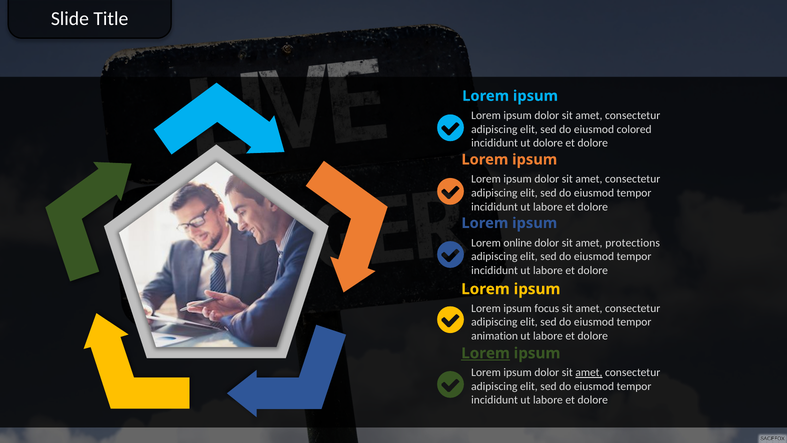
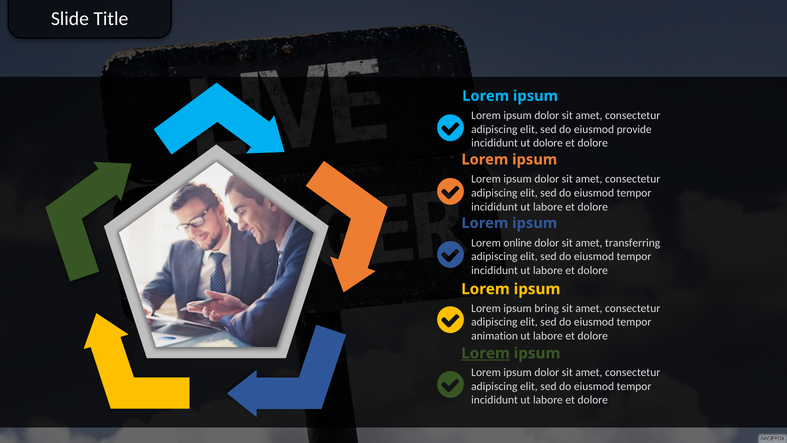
colored: colored -> provide (634, 129)
protections: protections -> transferring (633, 243)
focus: focus -> bring (547, 308)
amet underline: present -> none (589, 372)
